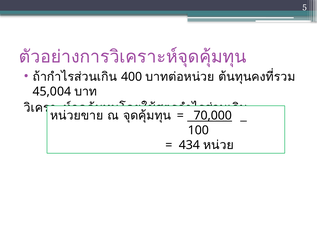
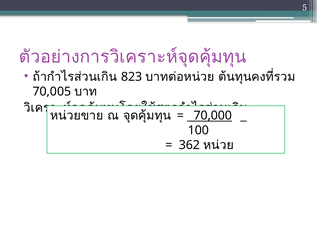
400: 400 -> 823 (132, 77)
45,004: 45,004 -> 70,005 (52, 91)
434: 434 -> 362 (189, 145)
